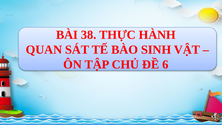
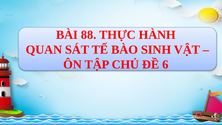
38: 38 -> 88 (89, 35)
